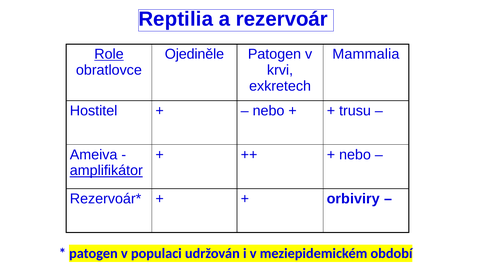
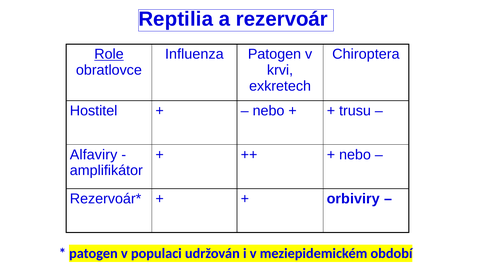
Ojediněle: Ojediněle -> Influenza (194, 54)
Mammalia: Mammalia -> Chiroptera (366, 54)
Ameiva: Ameiva -> Alfaviry (94, 155)
amplifikátor underline: present -> none (106, 171)
